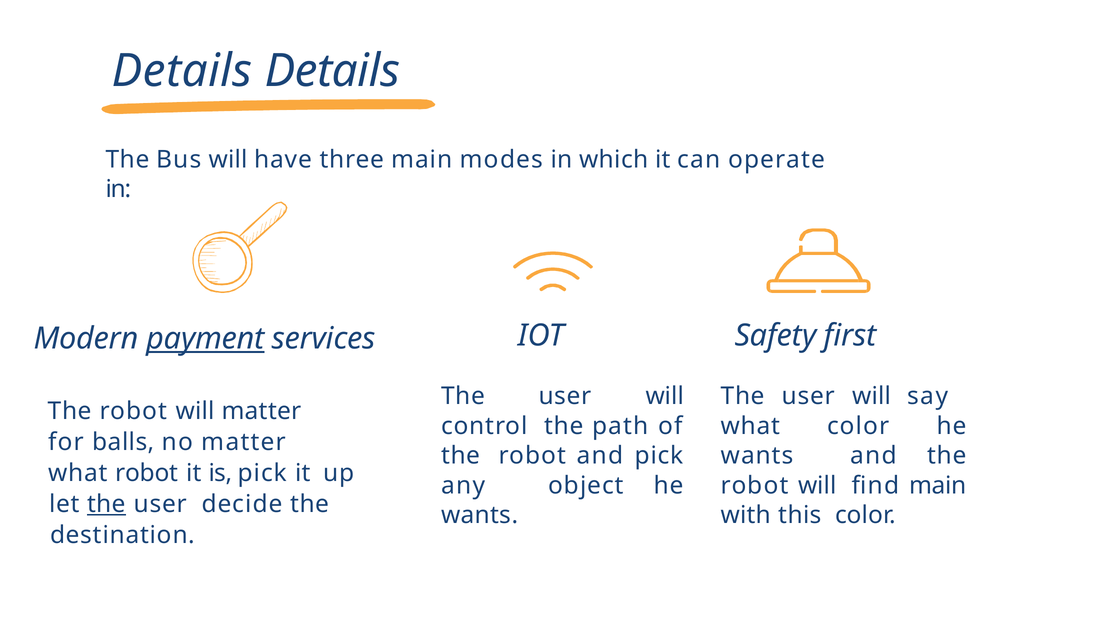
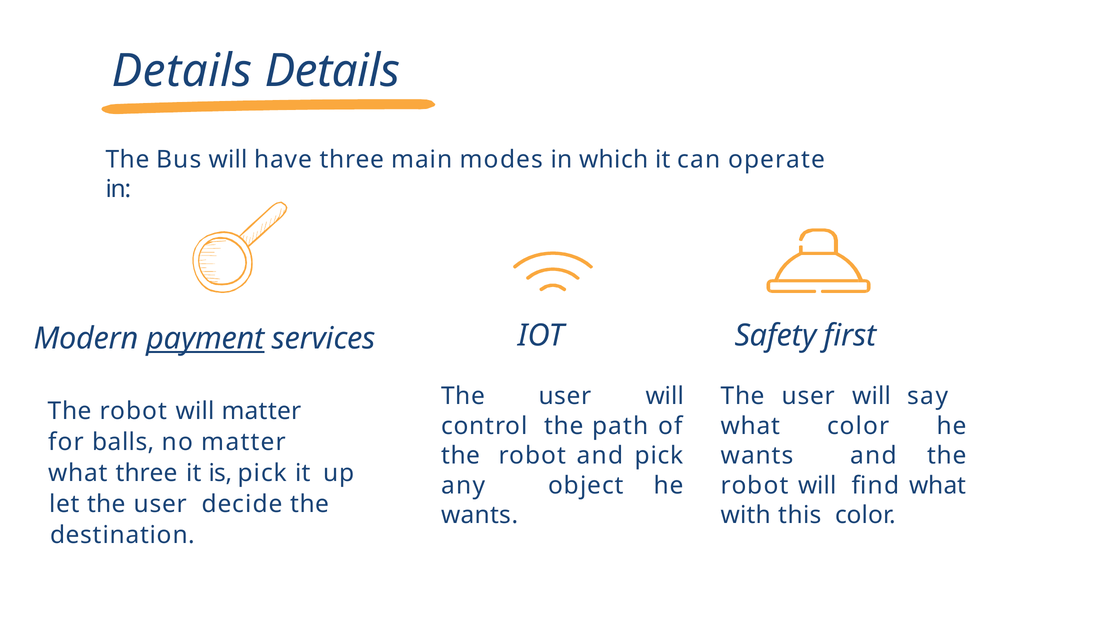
what robot: robot -> three (147, 473)
ﬁnd main: main -> what (938, 486)
the underline: present -> none (106, 504)
